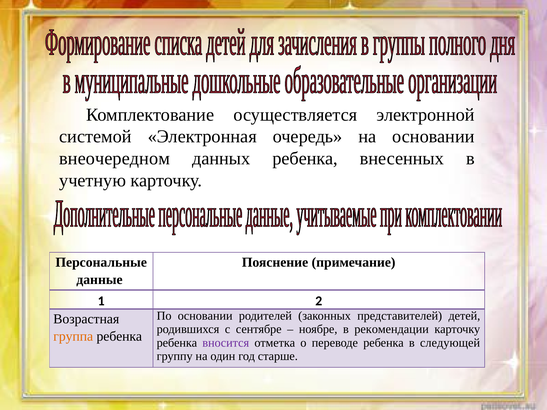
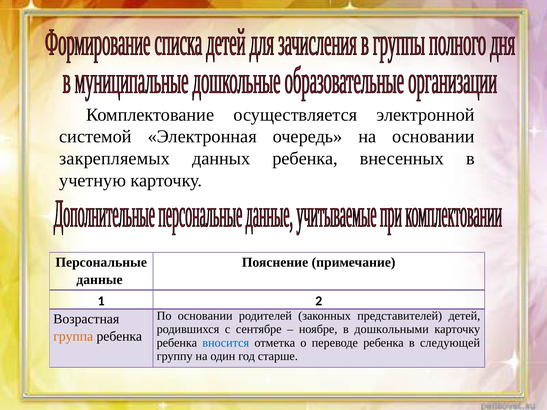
внеочередном: внеочередном -> закрепляемых (115, 159)
рекомендации: рекомендации -> дошкольными (392, 329)
вносится colour: purple -> blue (226, 343)
